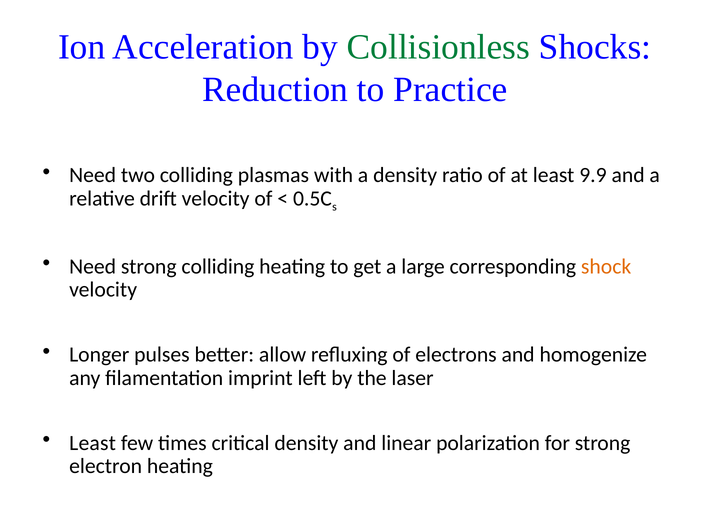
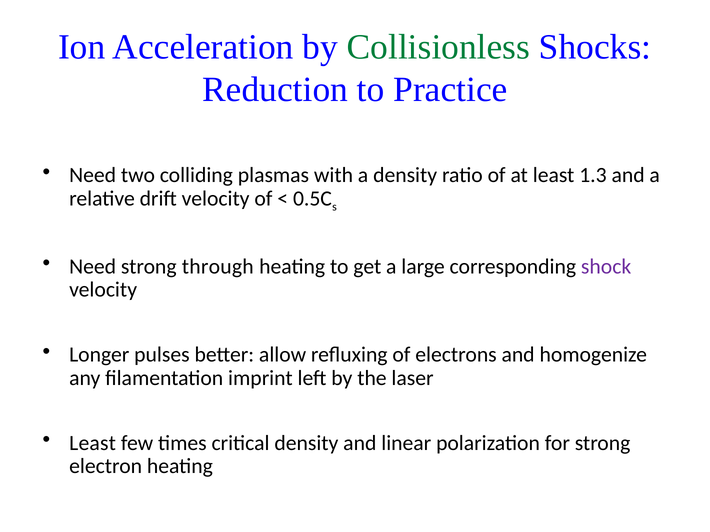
9.9: 9.9 -> 1.3 (593, 175)
strong colliding: colliding -> through (218, 267)
shock colour: orange -> purple (606, 267)
